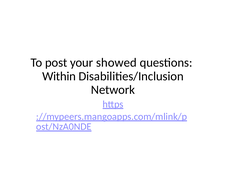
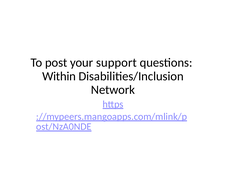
showed: showed -> support (116, 62)
